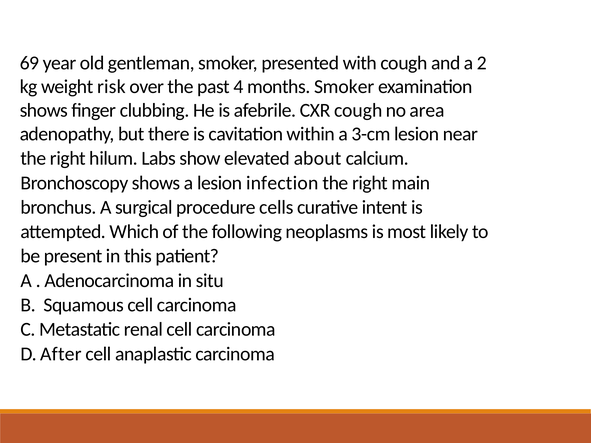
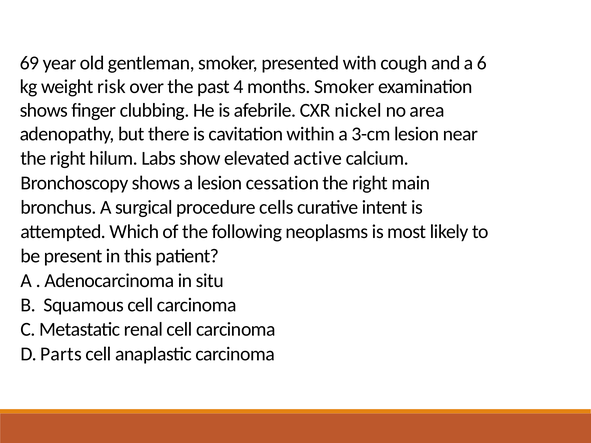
2: 2 -> 6 (482, 63)
CXR cough: cough -> nickel (358, 110)
about: about -> active (318, 158)
infection: infection -> cessation (282, 183)
After: After -> Parts (61, 354)
